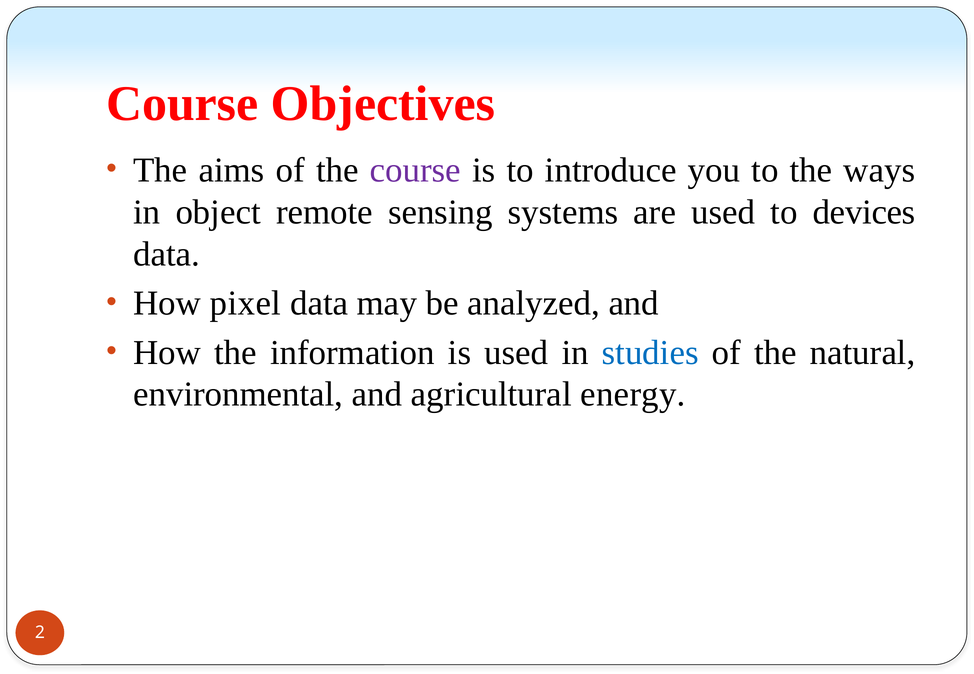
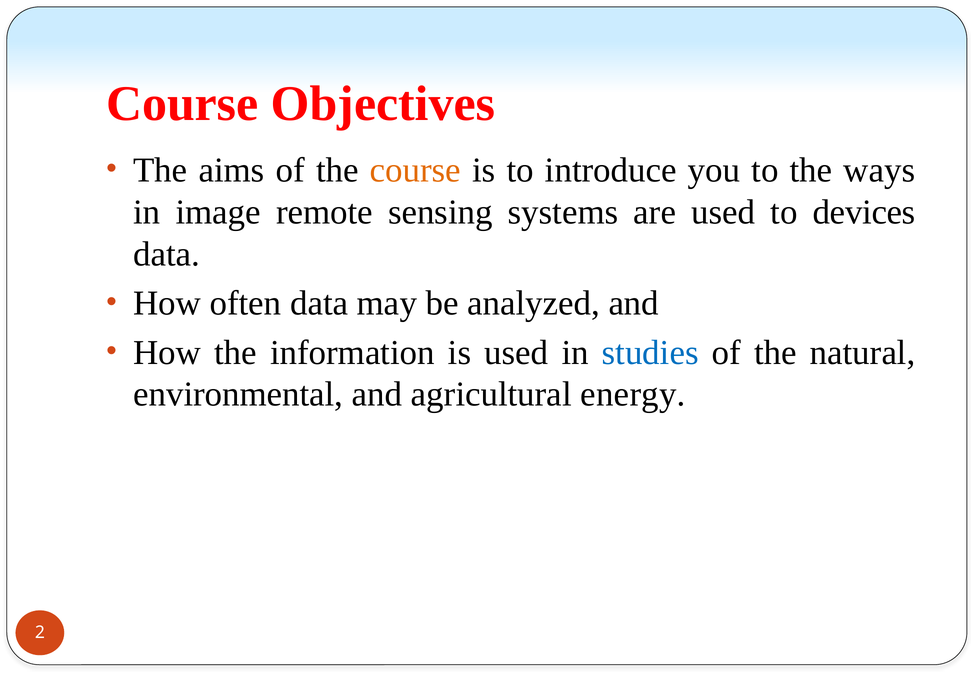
course colour: purple -> orange (415, 170)
object: object -> image (218, 212)
pixel: pixel -> often (246, 303)
